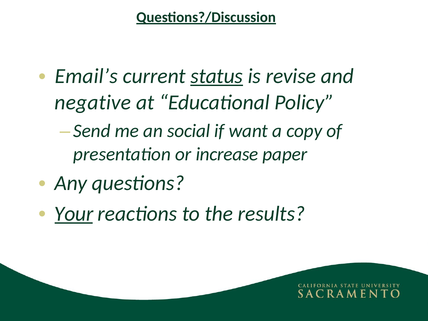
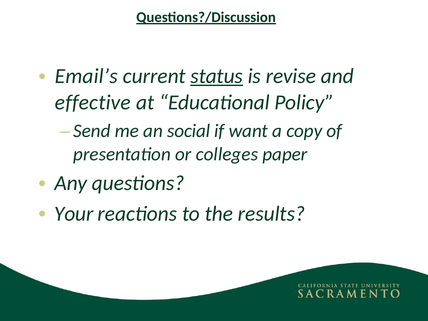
negative: negative -> effective (93, 102)
increase: increase -> colleges (227, 154)
Your underline: present -> none (74, 214)
